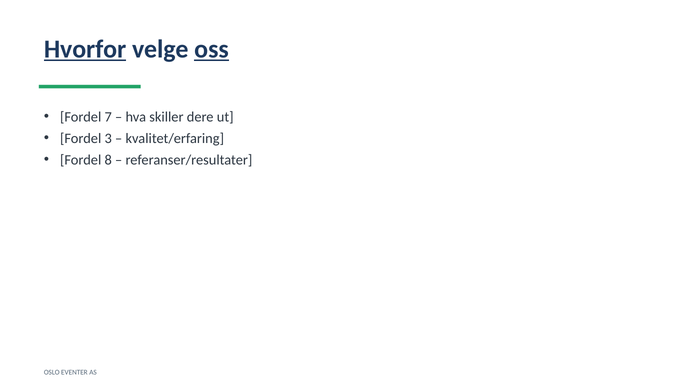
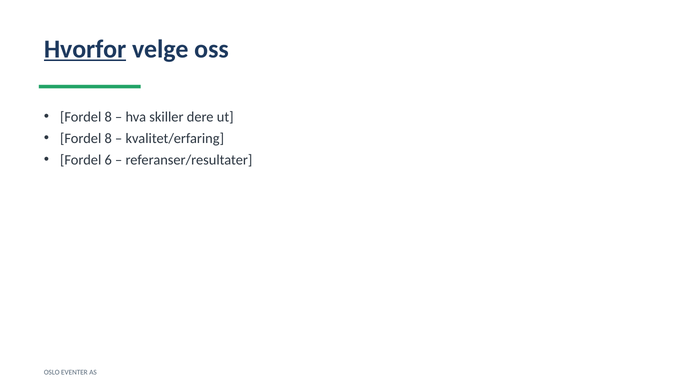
oss underline: present -> none (211, 49)
7: 7 -> 8 (108, 117)
3: 3 -> 8 (108, 138)
8: 8 -> 6 (108, 160)
